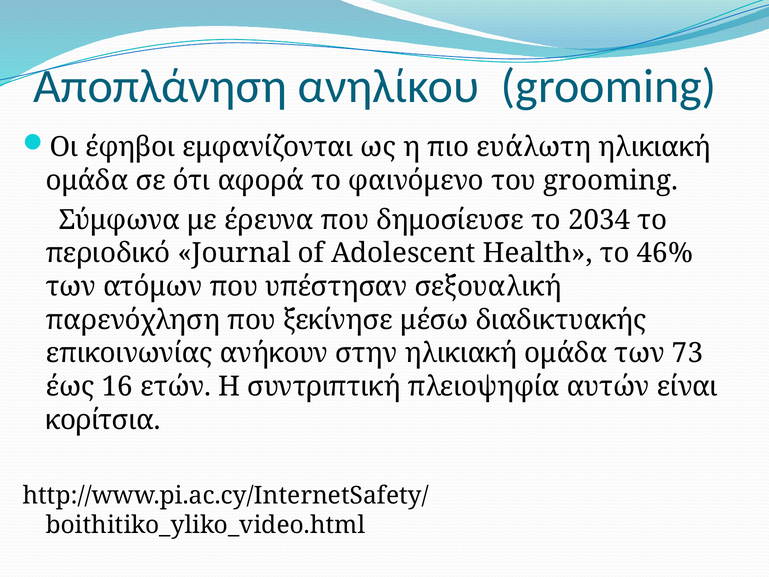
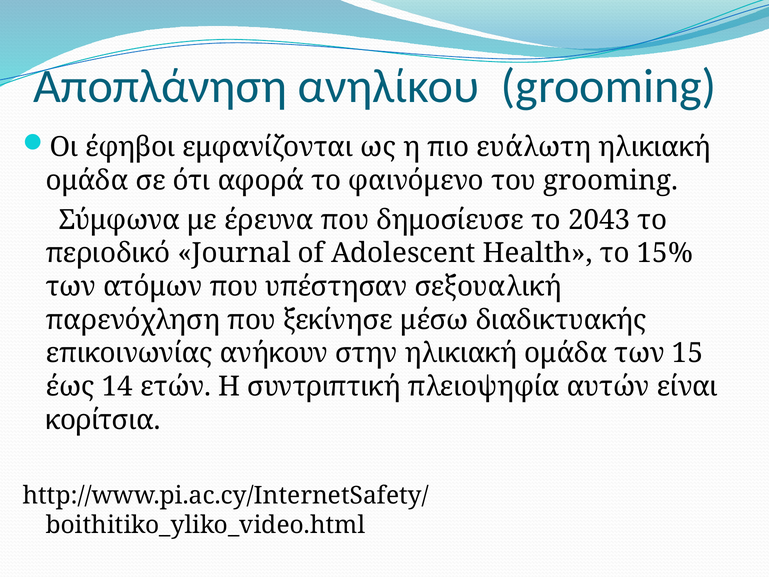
2034: 2034 -> 2043 (599, 220)
46%: 46% -> 15% (665, 253)
73: 73 -> 15 (688, 353)
16: 16 -> 14 (117, 386)
